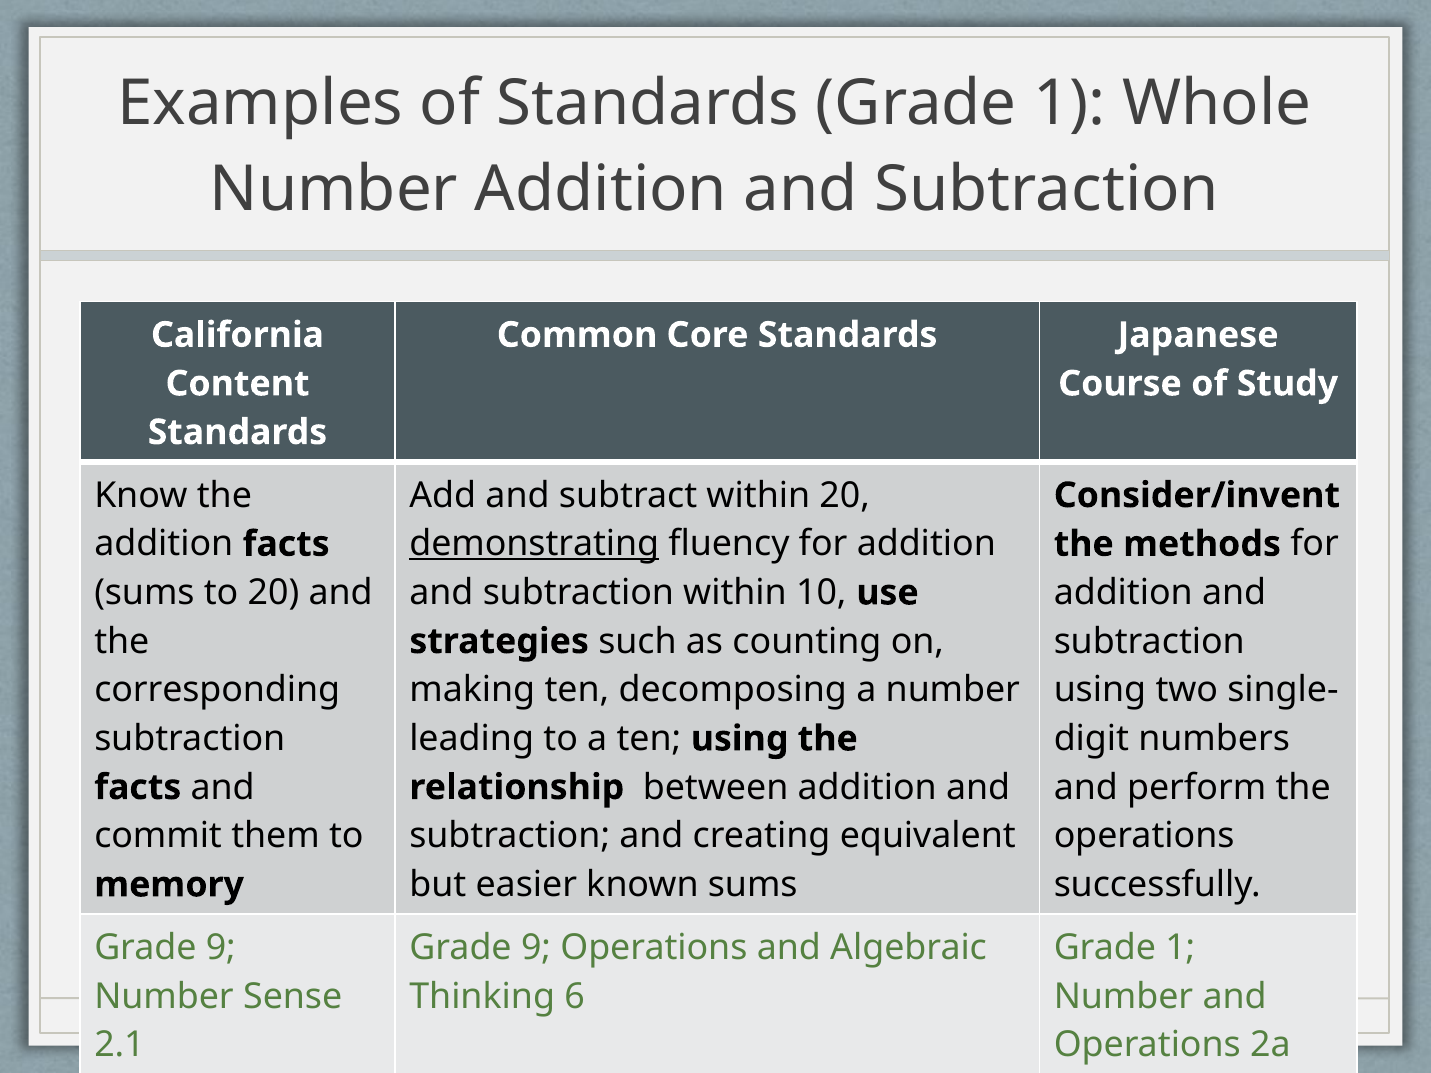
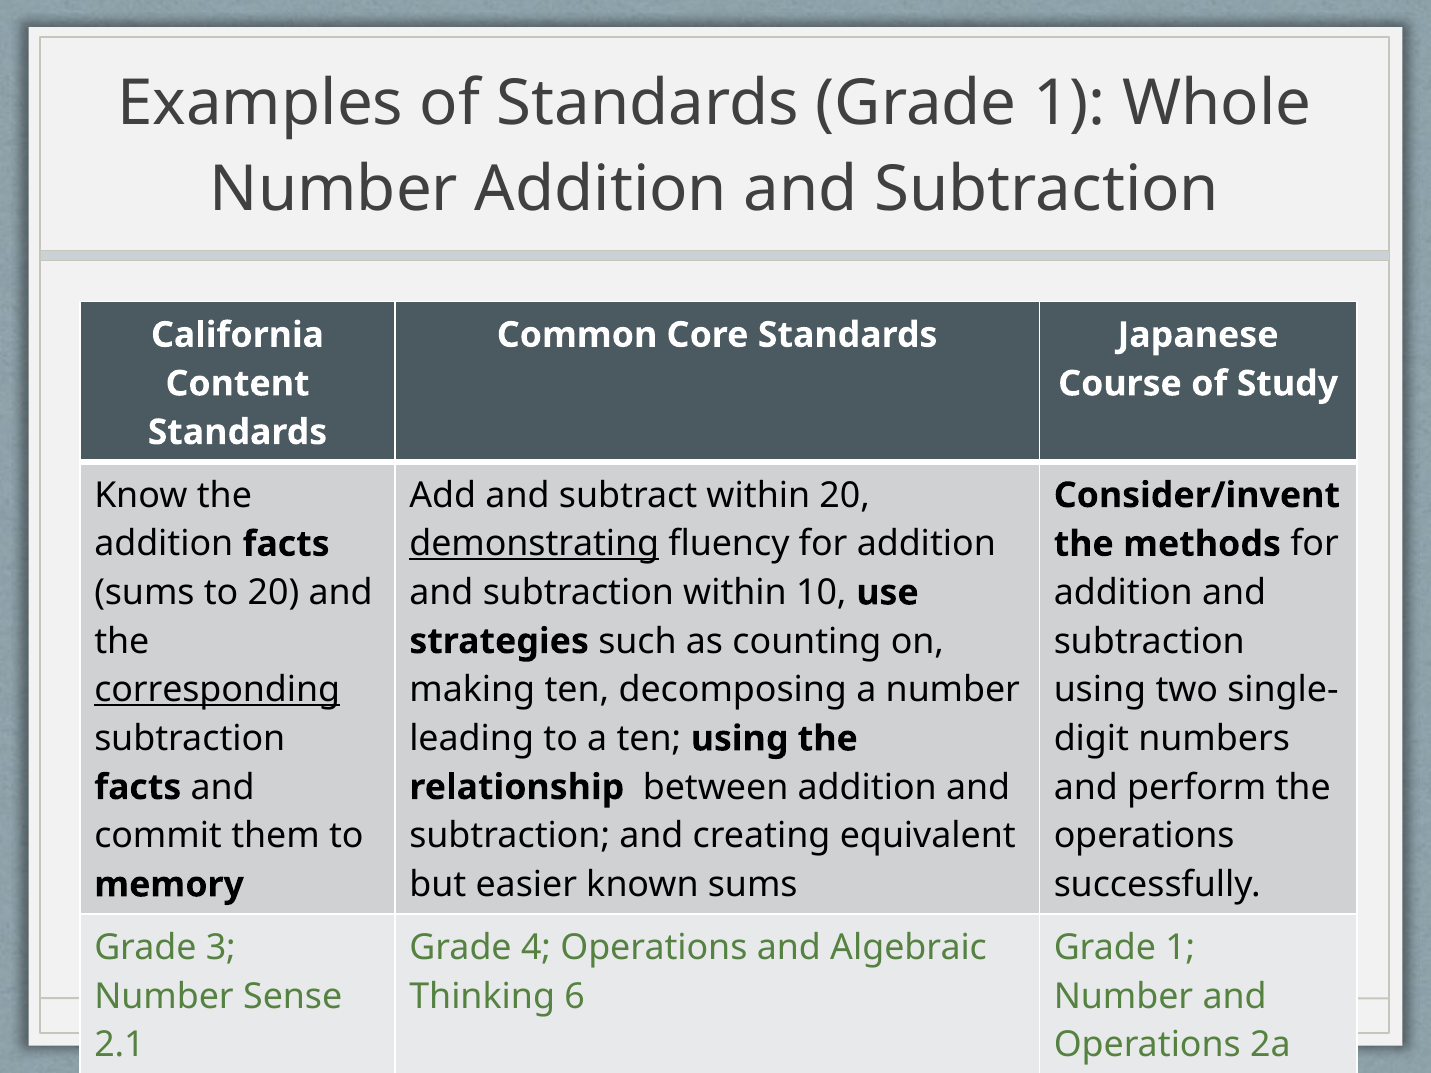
corresponding underline: none -> present (217, 690)
9: 9 -> 3 (221, 948)
9: 9 -> 4 (536, 948)
